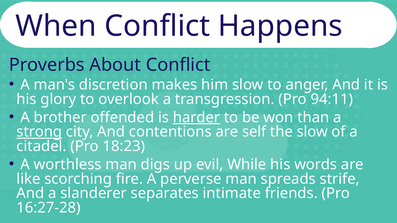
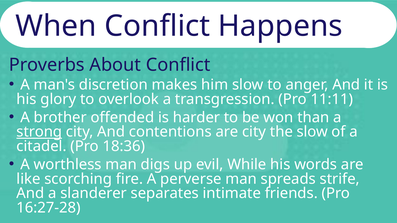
94:11: 94:11 -> 11:11 (332, 99)
harder underline: present -> none (196, 118)
are self: self -> city (254, 132)
18:23: 18:23 -> 18:36 (124, 146)
